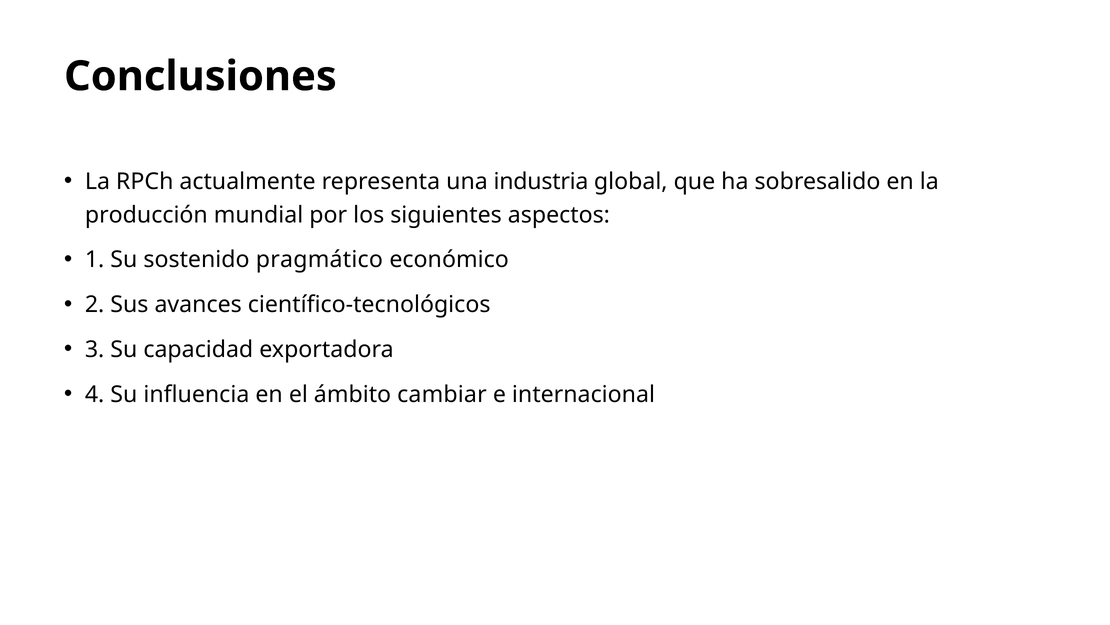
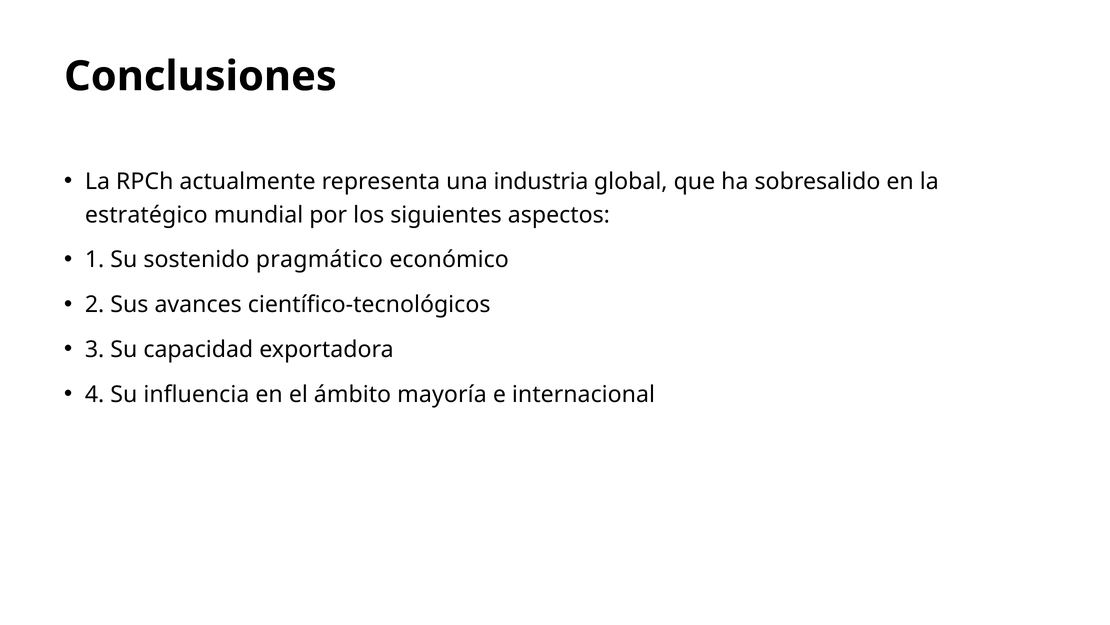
producción: producción -> estratégico (146, 215)
cambiar: cambiar -> mayoría (442, 394)
